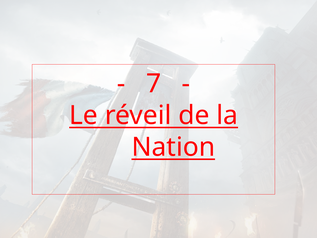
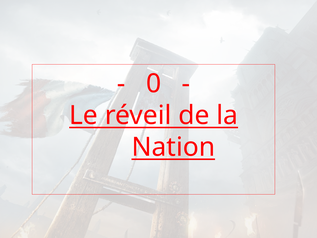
7: 7 -> 0 (154, 84)
